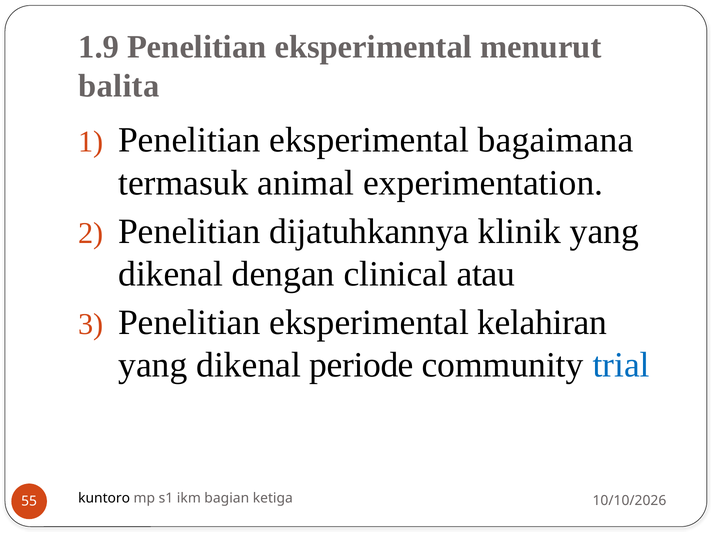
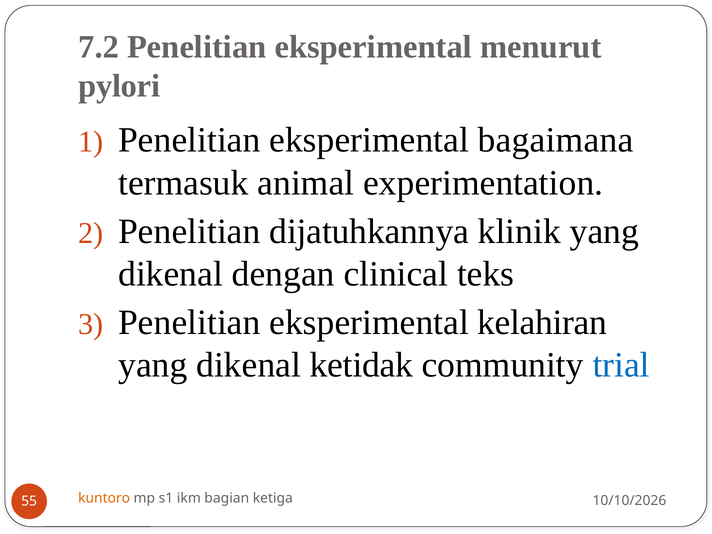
1.9: 1.9 -> 7.2 (99, 47)
balita: balita -> pylori (119, 86)
atau: atau -> teks (486, 274)
periode: periode -> ketidak (361, 365)
kuntoro colour: black -> orange (104, 498)
